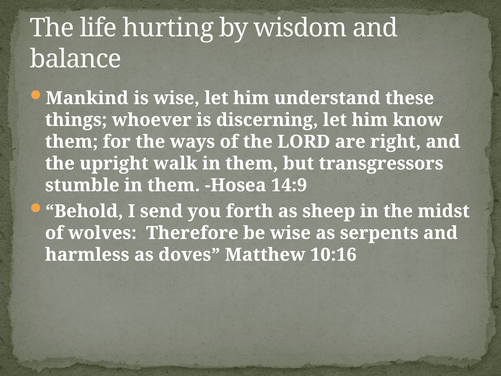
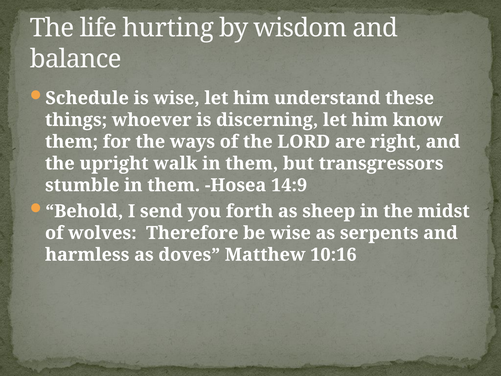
Mankind: Mankind -> Schedule (87, 98)
